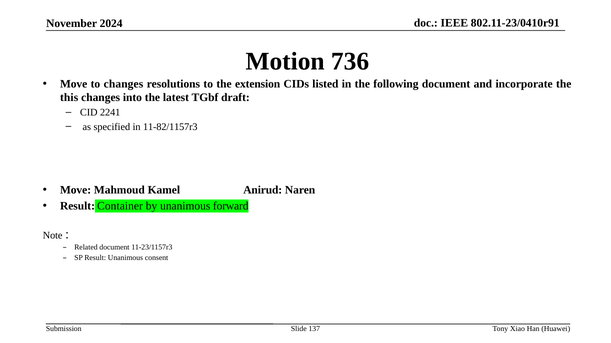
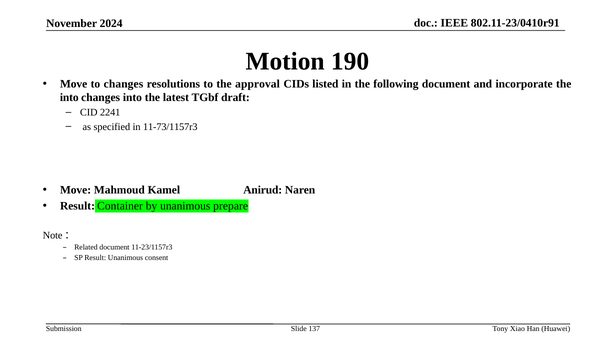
736: 736 -> 190 (350, 61)
extension: extension -> approval (258, 84)
this: this -> into (69, 98)
11-82/1157r3: 11-82/1157r3 -> 11-73/1157r3 (170, 127)
forward: forward -> prepare (231, 207)
